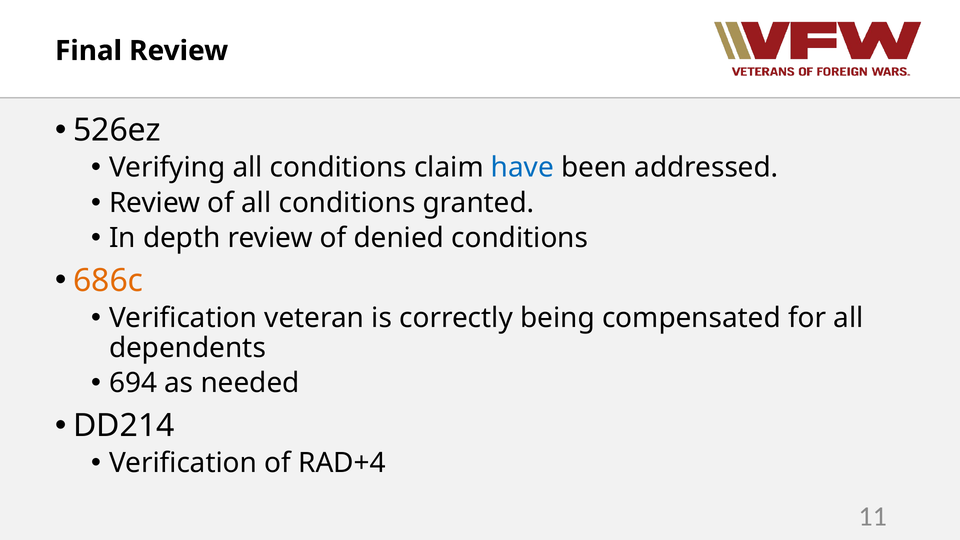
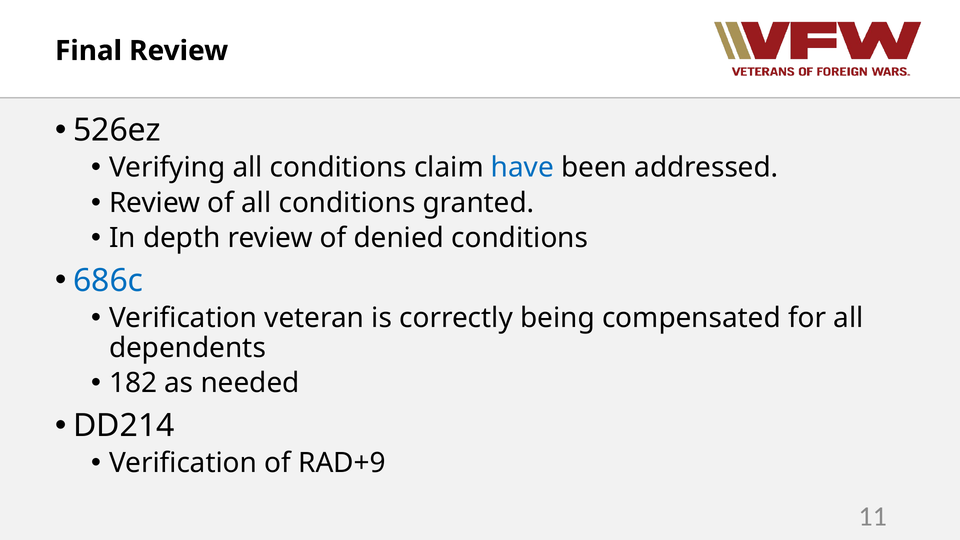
686c colour: orange -> blue (108, 280)
694: 694 -> 182 (133, 383)
RAD+4: RAD+4 -> RAD+9 (342, 463)
